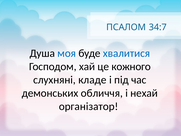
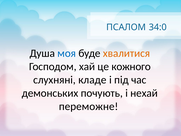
34:7: 34:7 -> 34:0 (158, 27)
хвалитися colour: blue -> orange (127, 53)
обличчя: обличчя -> почують (102, 93)
організатор: організатор -> переможне (89, 106)
